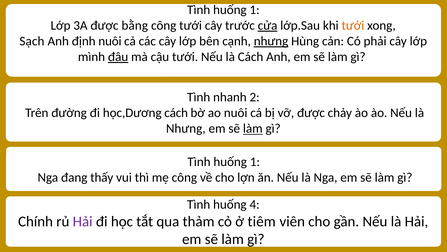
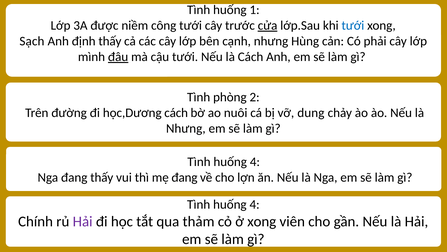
bằng: bằng -> niềm (135, 25)
tưới colour: orange -> blue (353, 25)
định nuôi: nuôi -> thấy (110, 41)
nhưng underline: present -> none (271, 41)
nhanh: nhanh -> phòng (230, 97)
vỡ được: được -> dung (311, 113)
làm underline: present -> none (253, 128)
1: 1 -> 4 (255, 162)
mẹ công: công -> đang (184, 177)
ở tiêm: tiêm -> xong (262, 221)
